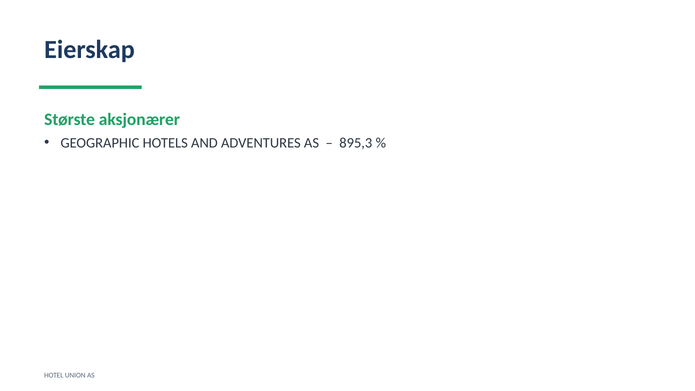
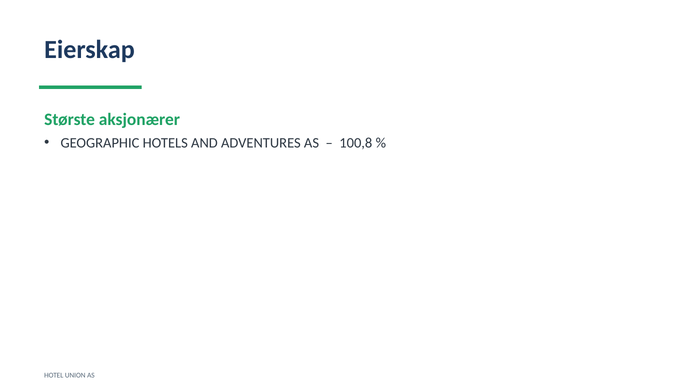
895,3: 895,3 -> 100,8 (356, 143)
